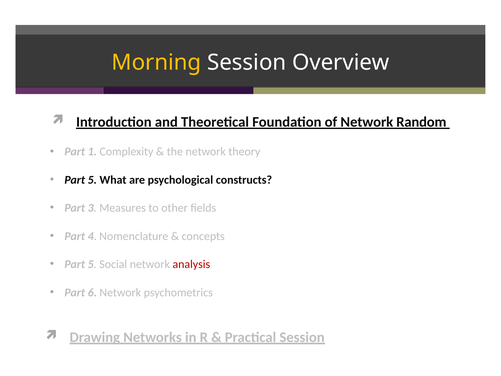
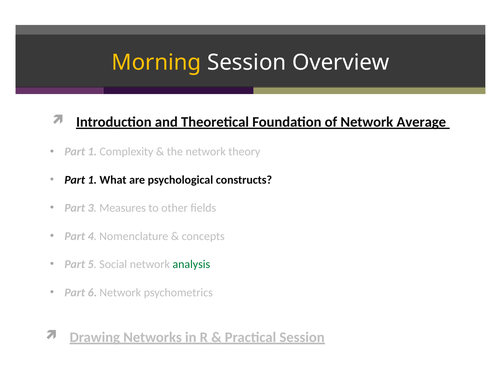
Random: Random -> Average (421, 122)
5: 5 -> 1 (92, 180)
analysis colour: red -> green (191, 264)
